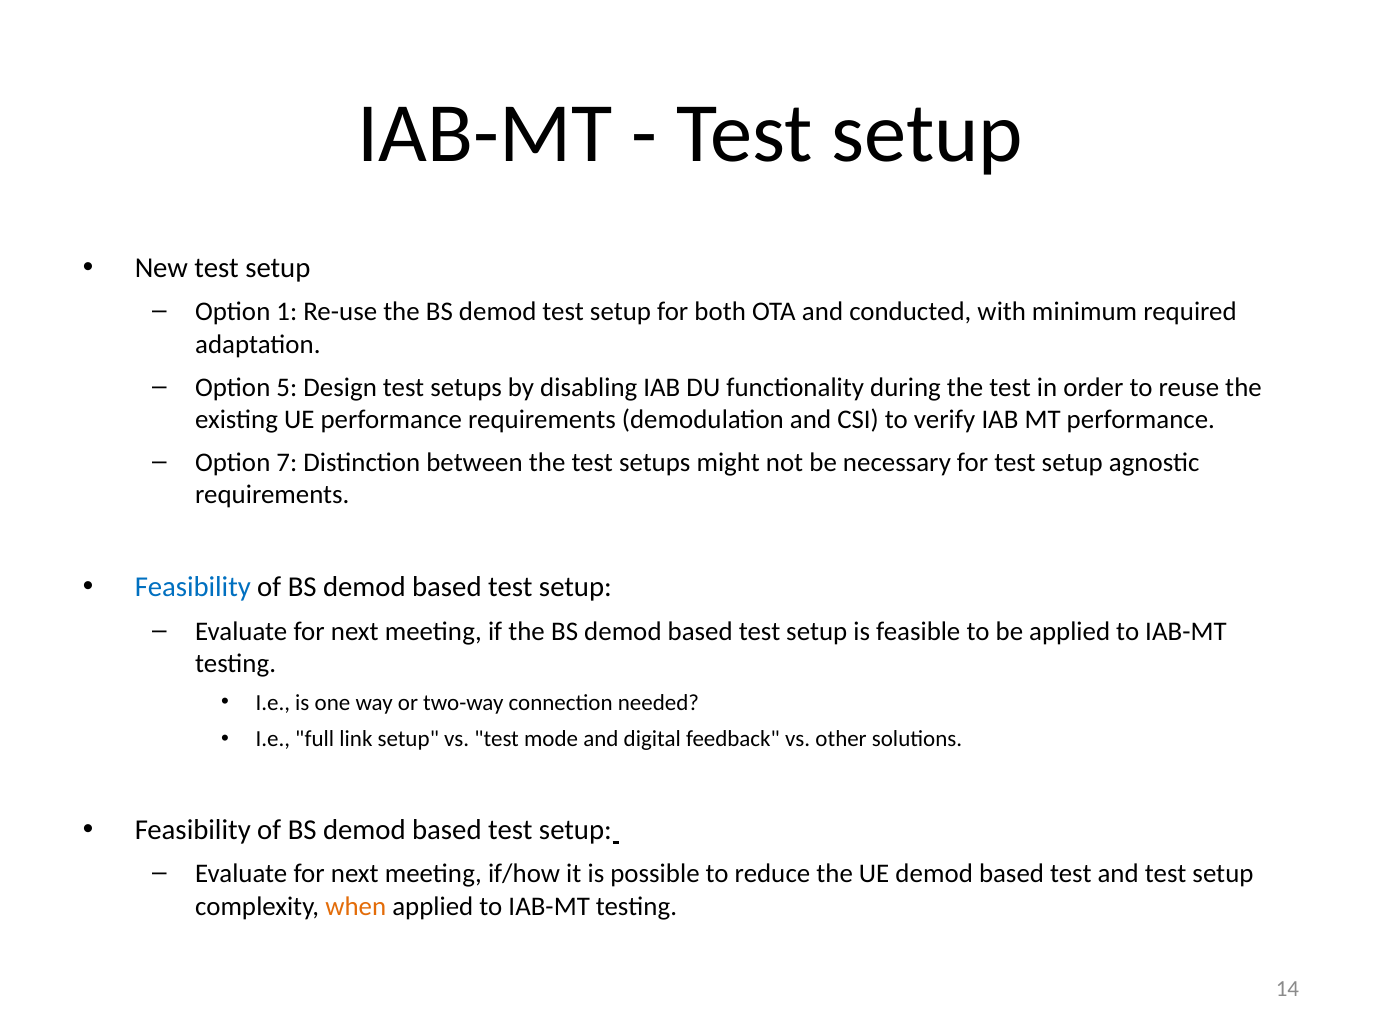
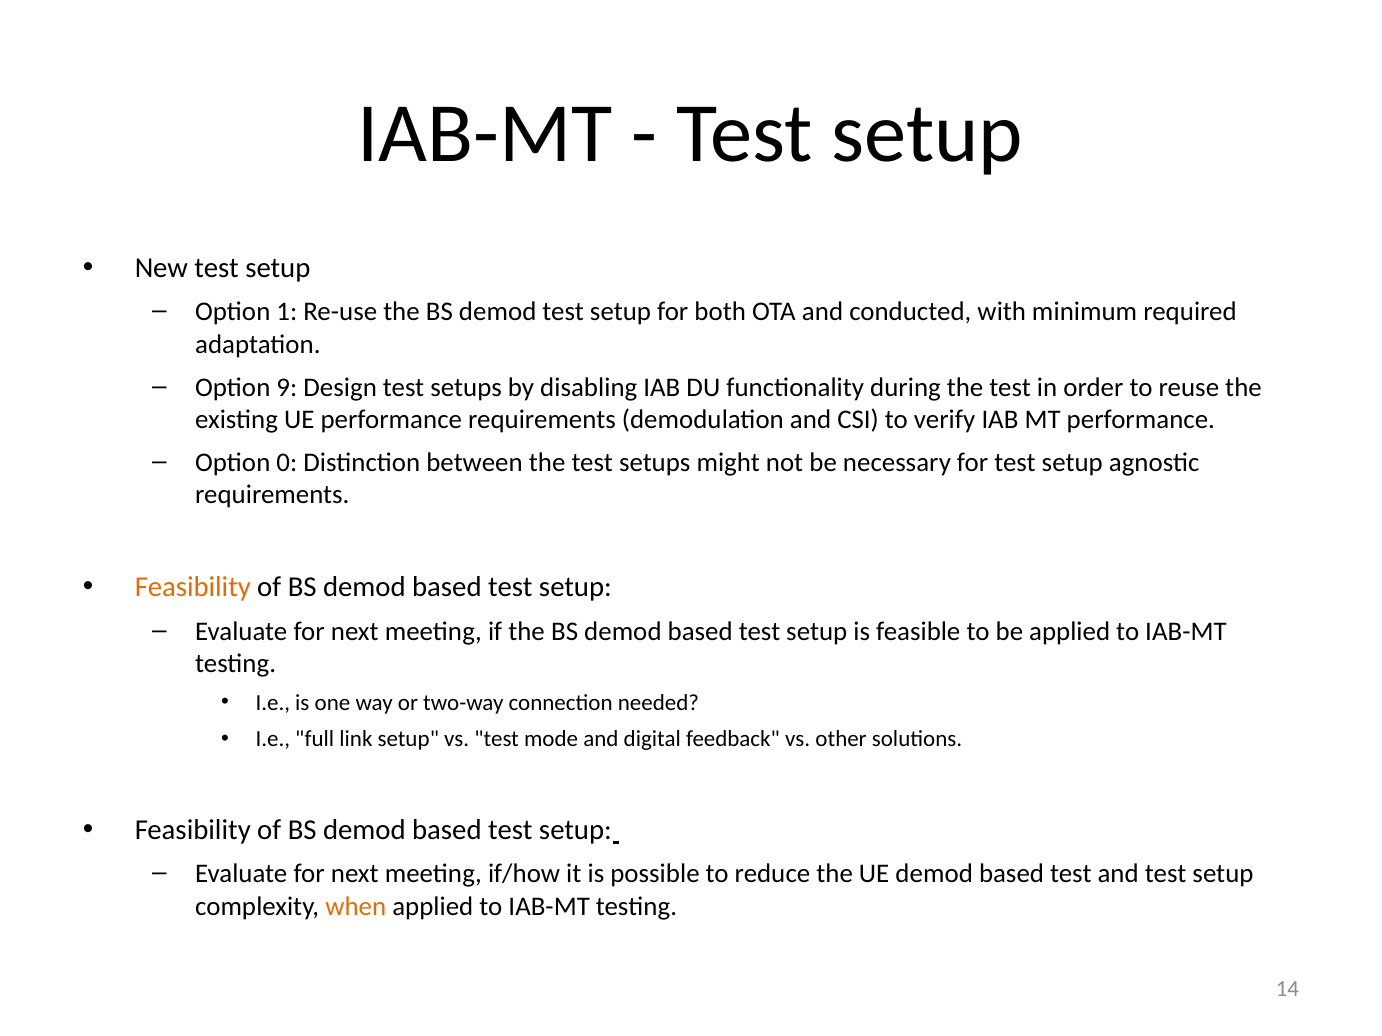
5: 5 -> 9 (287, 387)
7: 7 -> 0 (287, 463)
Feasibility colour: blue -> orange (193, 588)
